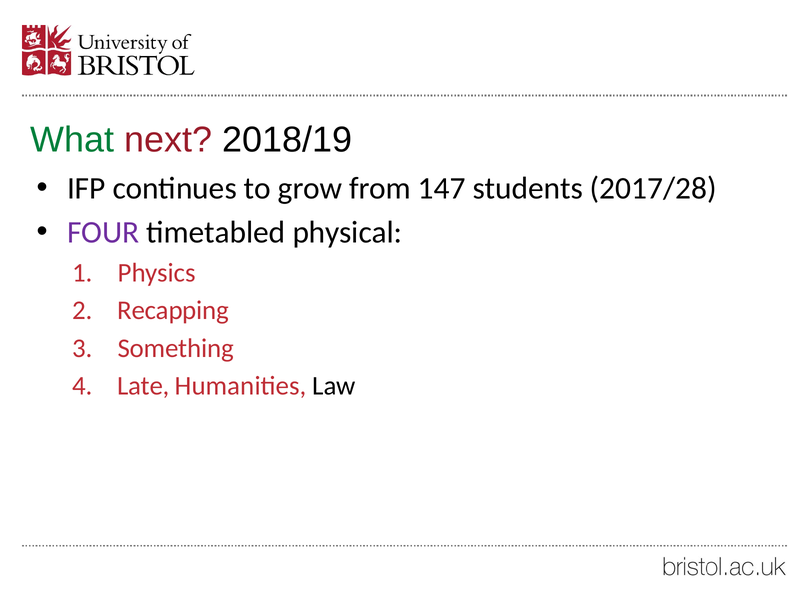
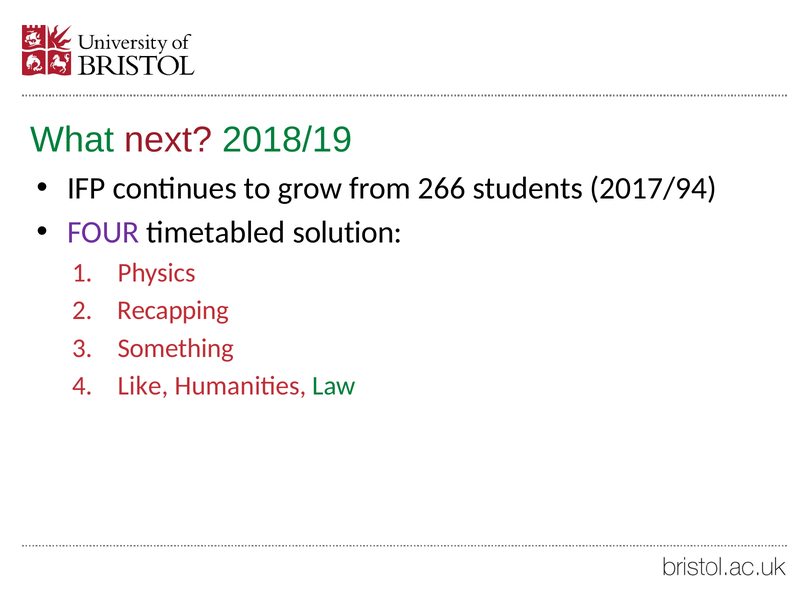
2018/19 colour: black -> green (287, 140)
147: 147 -> 266 (442, 188)
2017/28: 2017/28 -> 2017/94 (653, 188)
physical: physical -> solution (347, 232)
Late: Late -> Like (143, 386)
Law colour: black -> green (334, 386)
